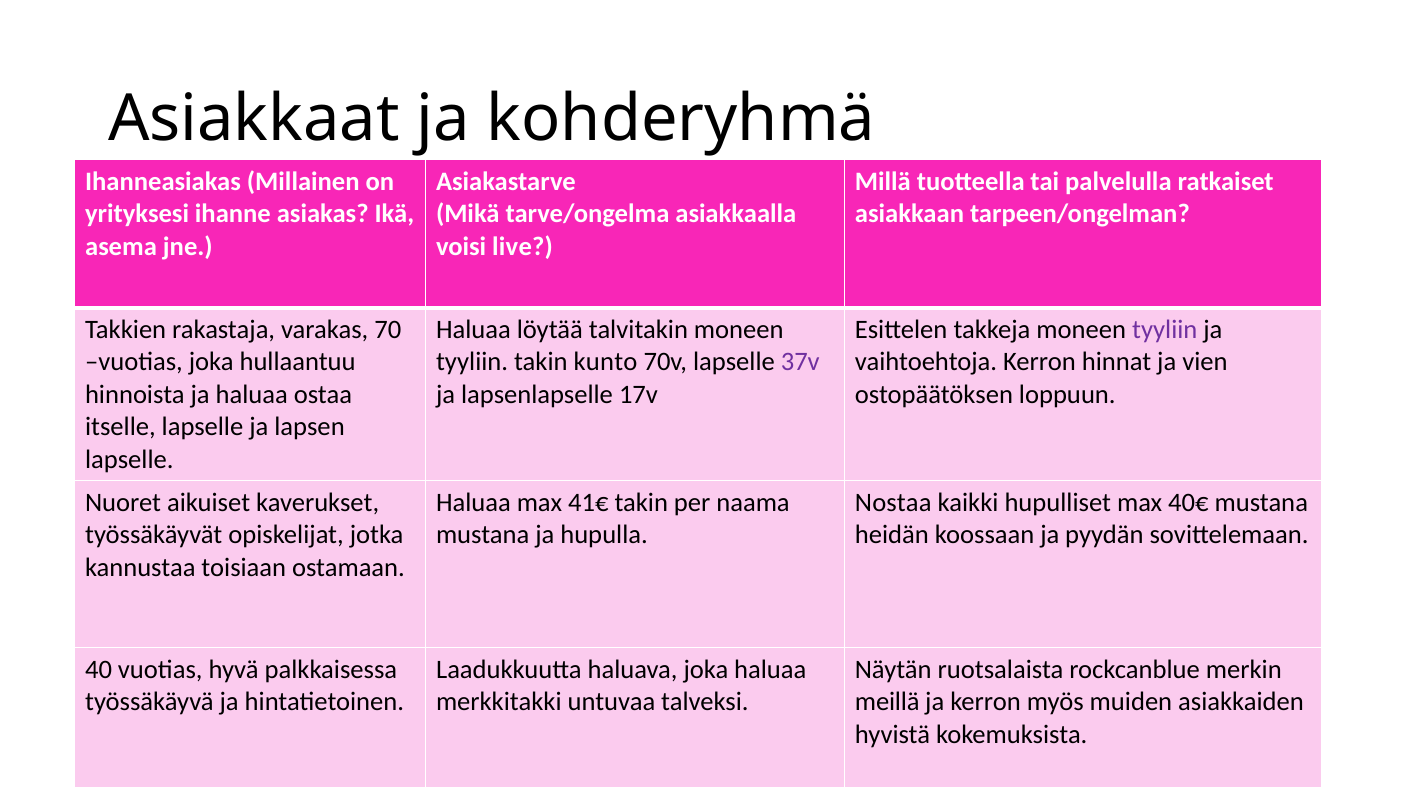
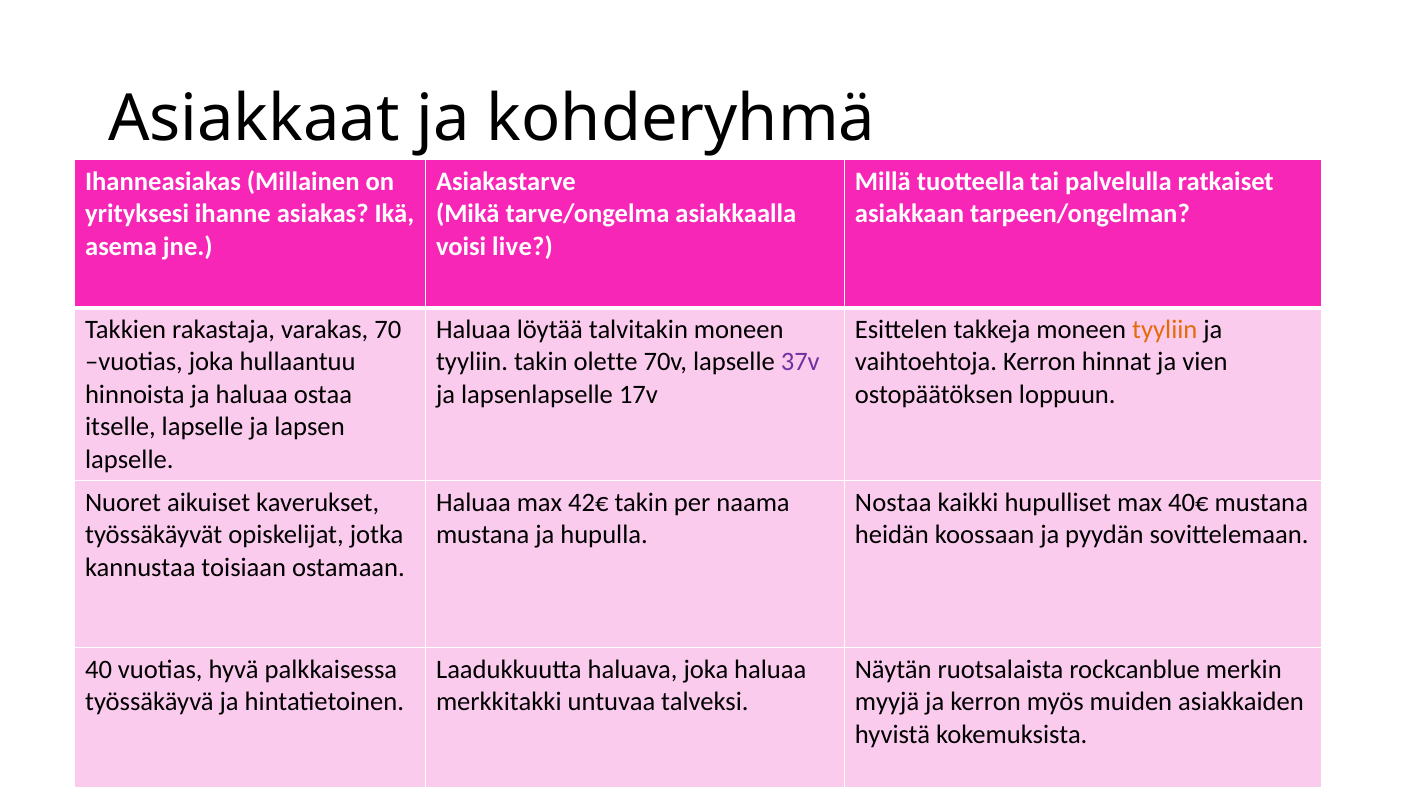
tyyliin colour: purple -> orange (1165, 330)
kunto: kunto -> olette (606, 362)
41€: 41€ -> 42€ (588, 503)
meillä: meillä -> myyjä (887, 702)
